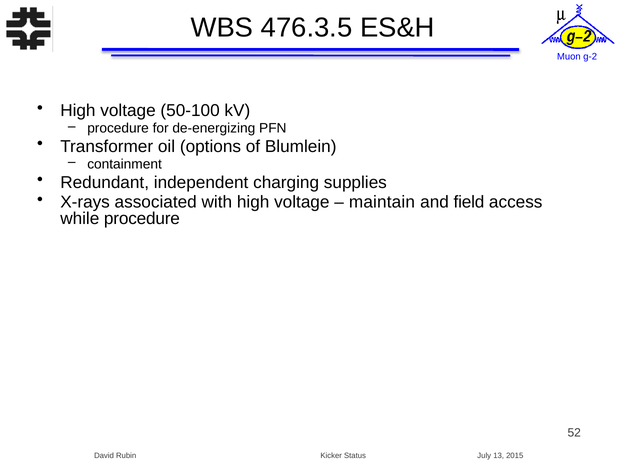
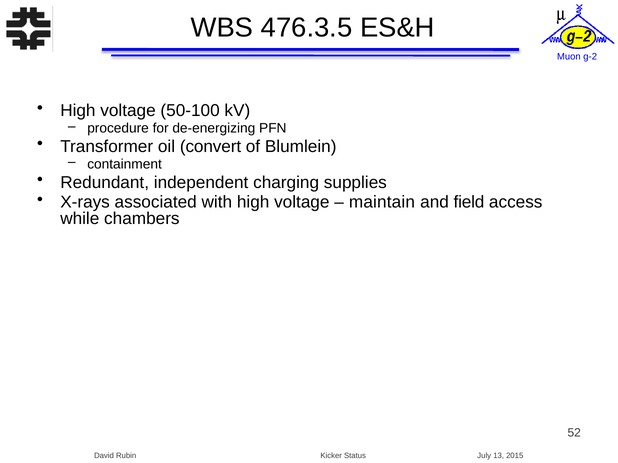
options: options -> convert (211, 147)
while procedure: procedure -> chambers (142, 219)
